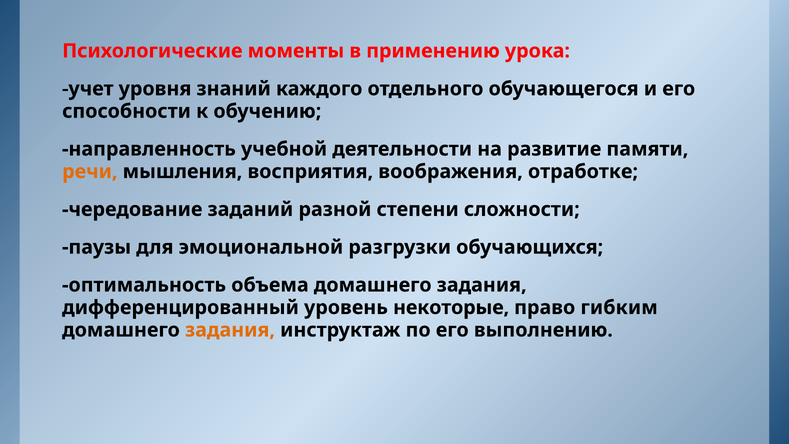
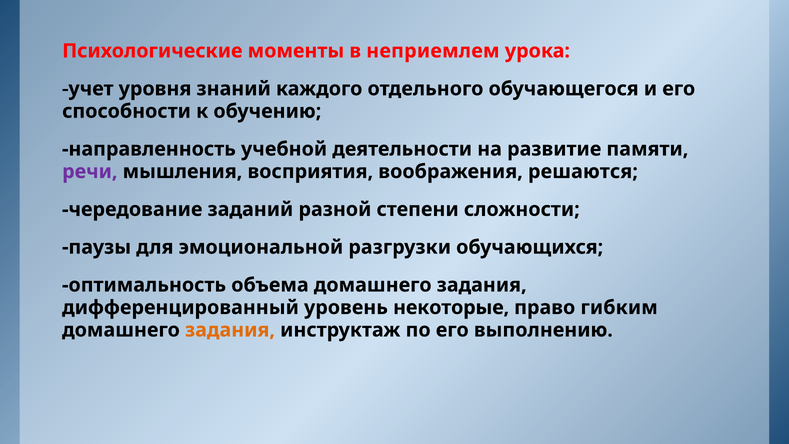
применению: применению -> неприемлем (433, 51)
речи colour: orange -> purple (90, 172)
отработке: отработке -> решаются (583, 172)
